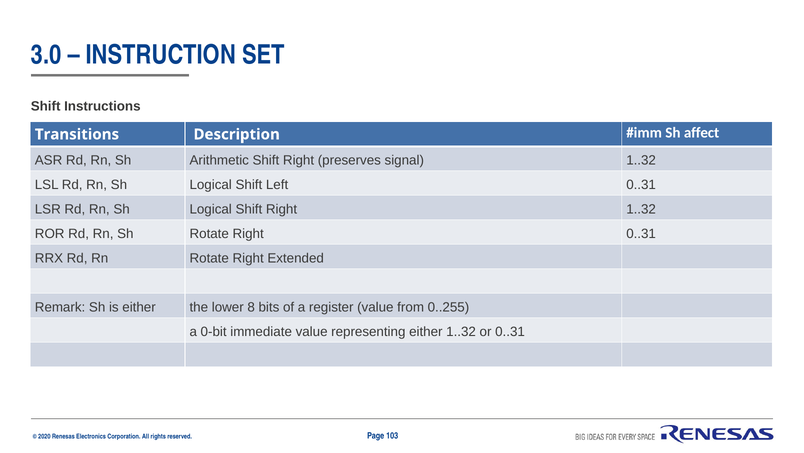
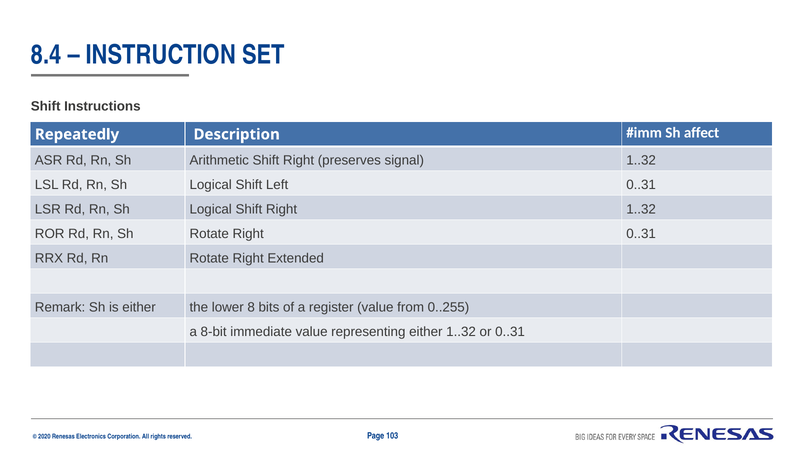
3.0: 3.0 -> 8.4 (46, 55)
Transitions: Transitions -> Repeatedly (77, 134)
0-bit: 0-bit -> 8-bit (214, 331)
